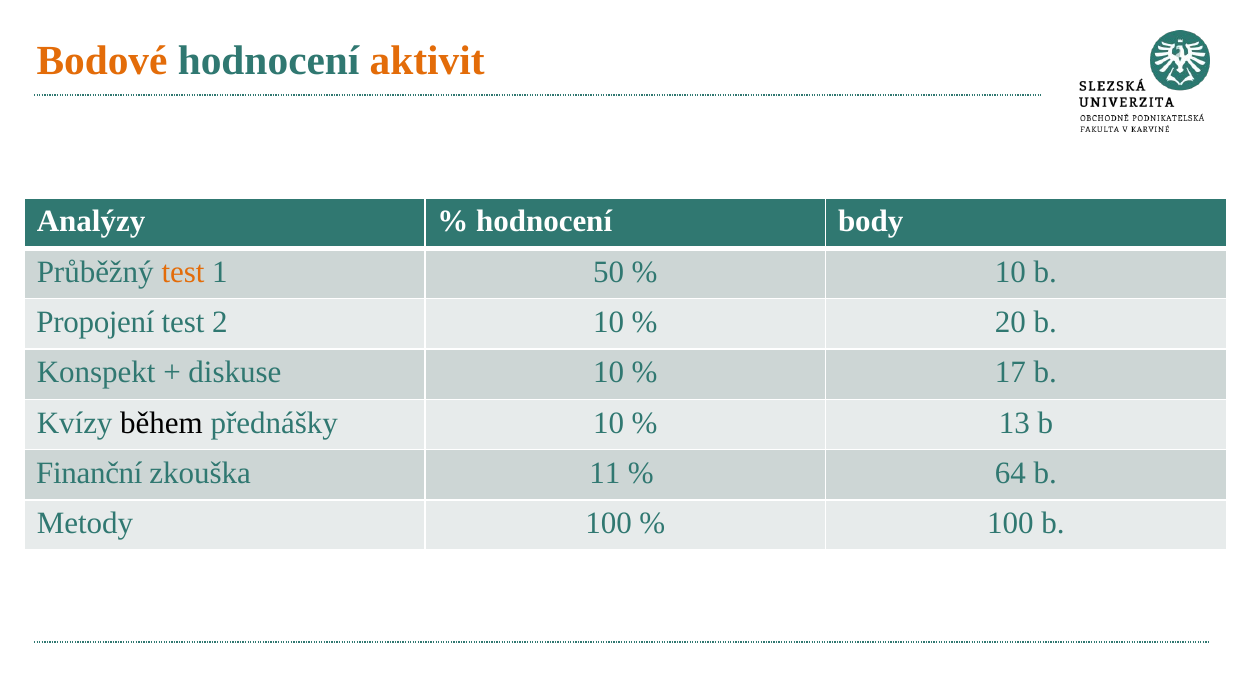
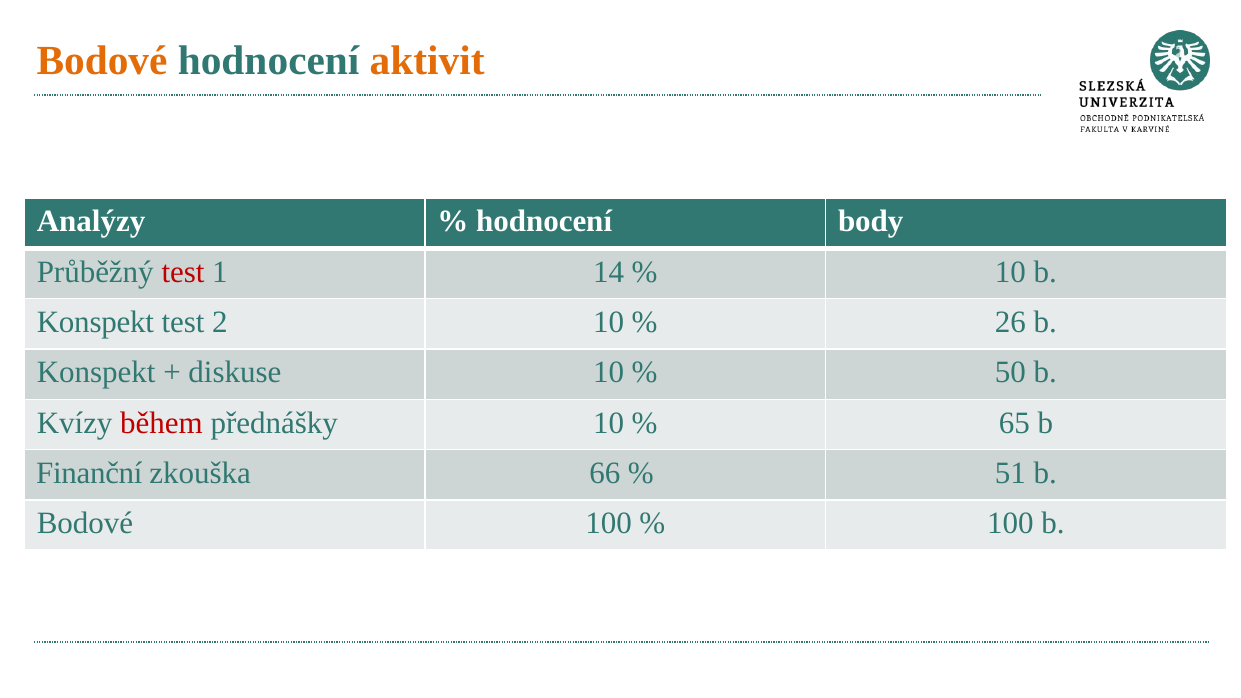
test colour: orange -> red (183, 272)
50: 50 -> 14 (609, 272)
Propojení: Propojení -> Konspekt (95, 322)
20: 20 -> 26 (1010, 322)
17: 17 -> 50 (1010, 373)
během colour: black -> red (162, 423)
13: 13 -> 65 (1014, 423)
11: 11 -> 66 (605, 473)
64: 64 -> 51 (1010, 473)
Metody: Metody -> Bodové (85, 524)
